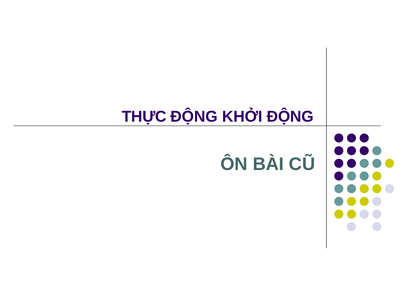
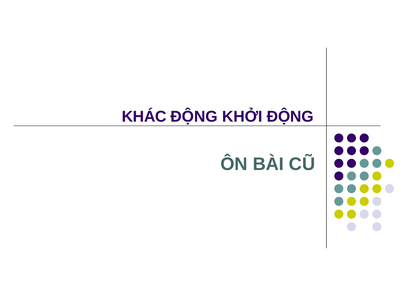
THỰC: THỰC -> KHÁC (144, 116)
